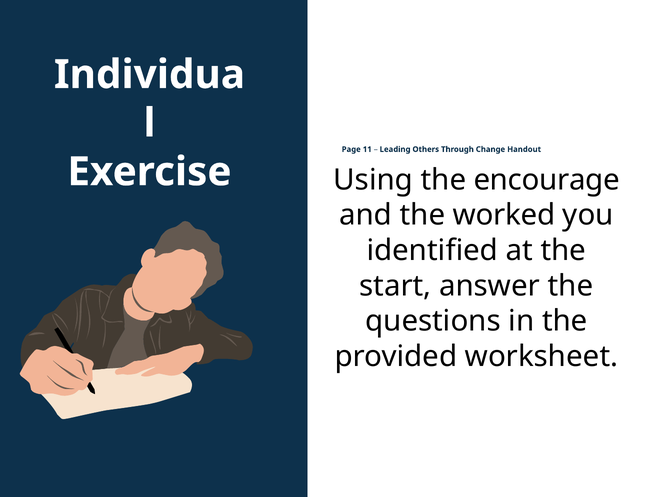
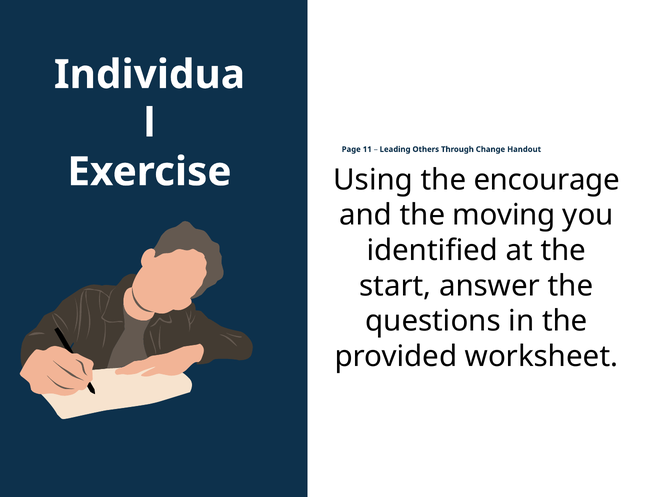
worked: worked -> moving (504, 215)
